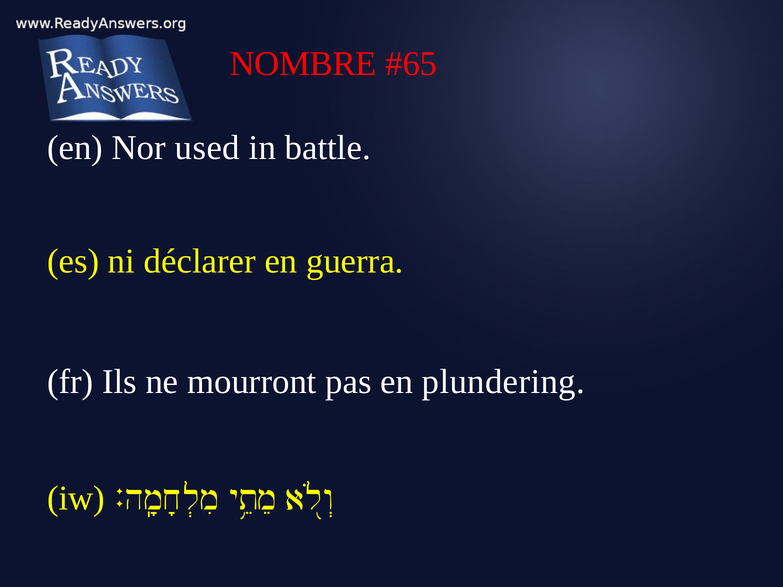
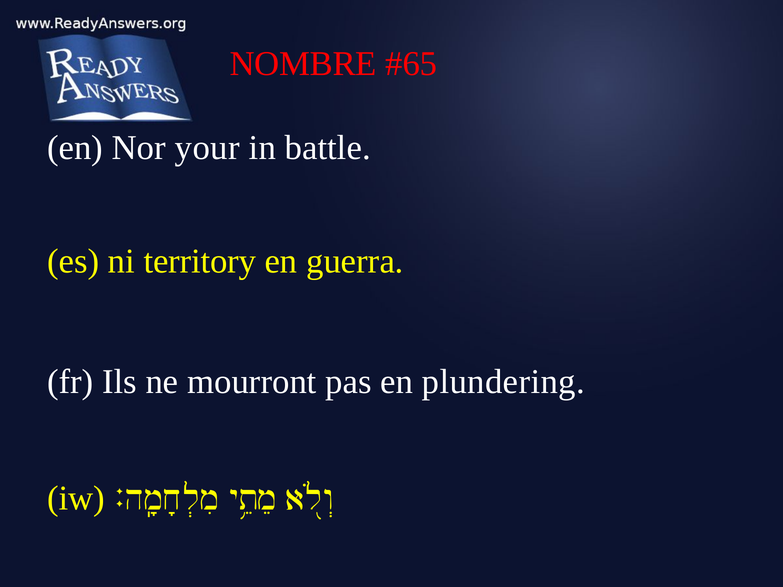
used: used -> your (207, 148)
déclarer: déclarer -> territory (200, 261)
